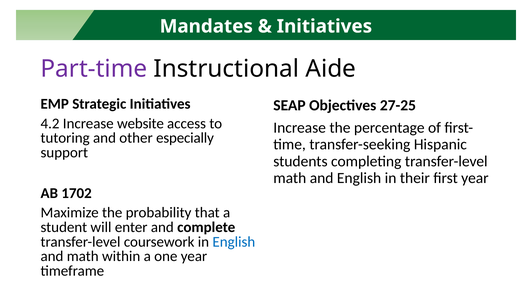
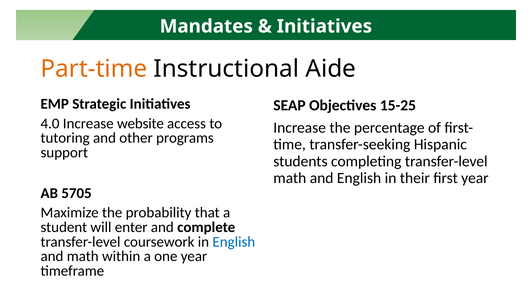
Part-time colour: purple -> orange (94, 69)
27-25: 27-25 -> 15-25 (398, 106)
4.2: 4.2 -> 4.0 (50, 124)
especially: especially -> programs (185, 138)
1702: 1702 -> 5705 (77, 193)
